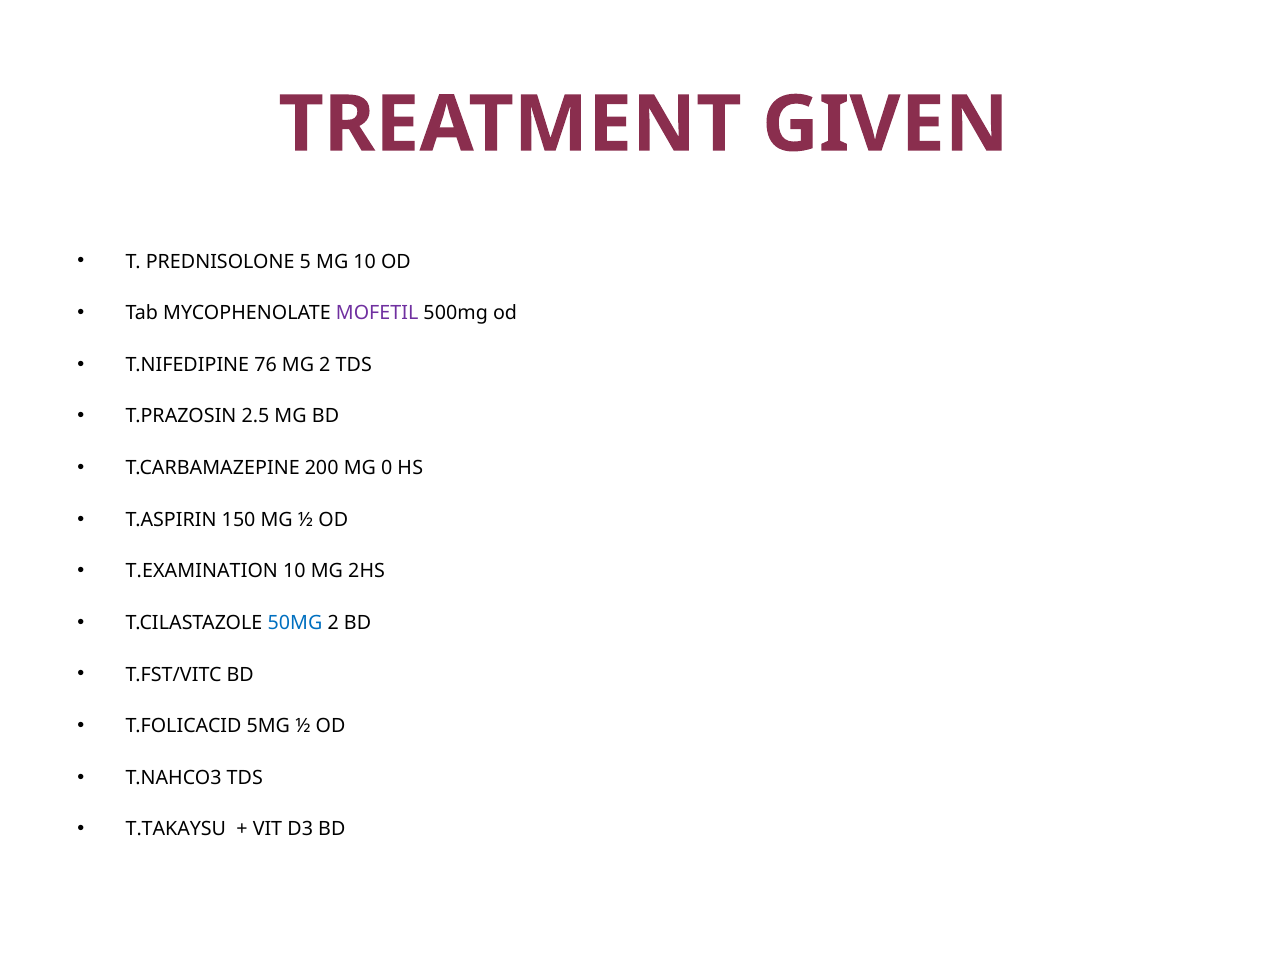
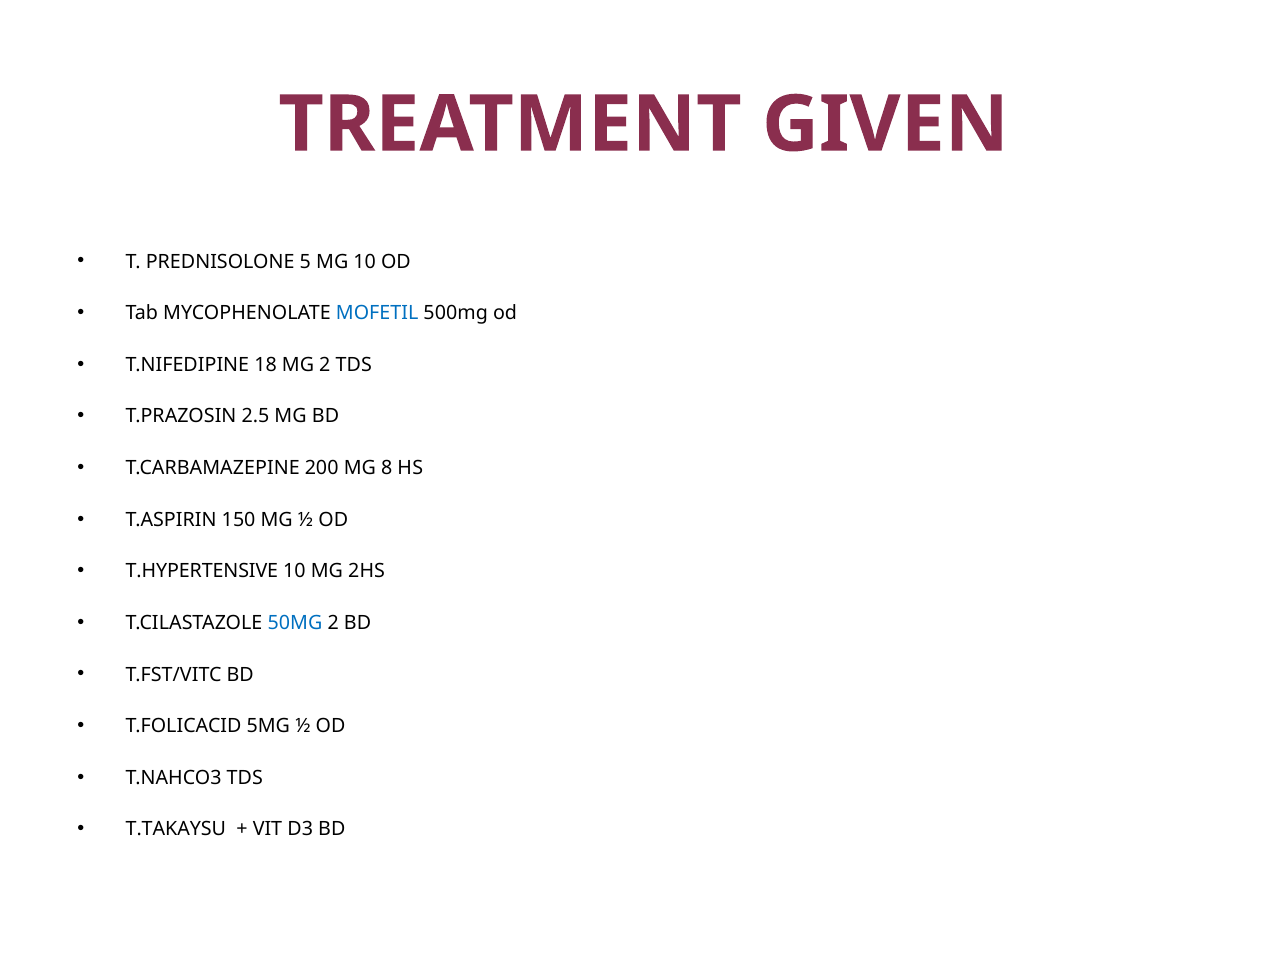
MOFETIL colour: purple -> blue (377, 313)
76: 76 -> 18 (266, 365)
0: 0 -> 8 (387, 468)
T.EXAMINATION: T.EXAMINATION -> T.HYPERTENSIVE (202, 571)
